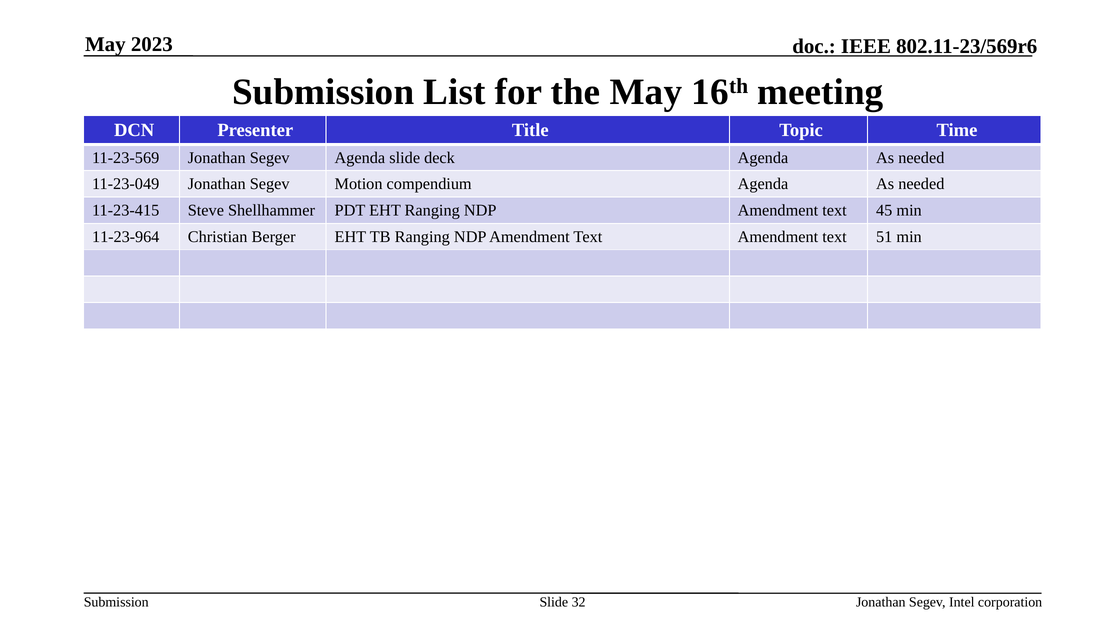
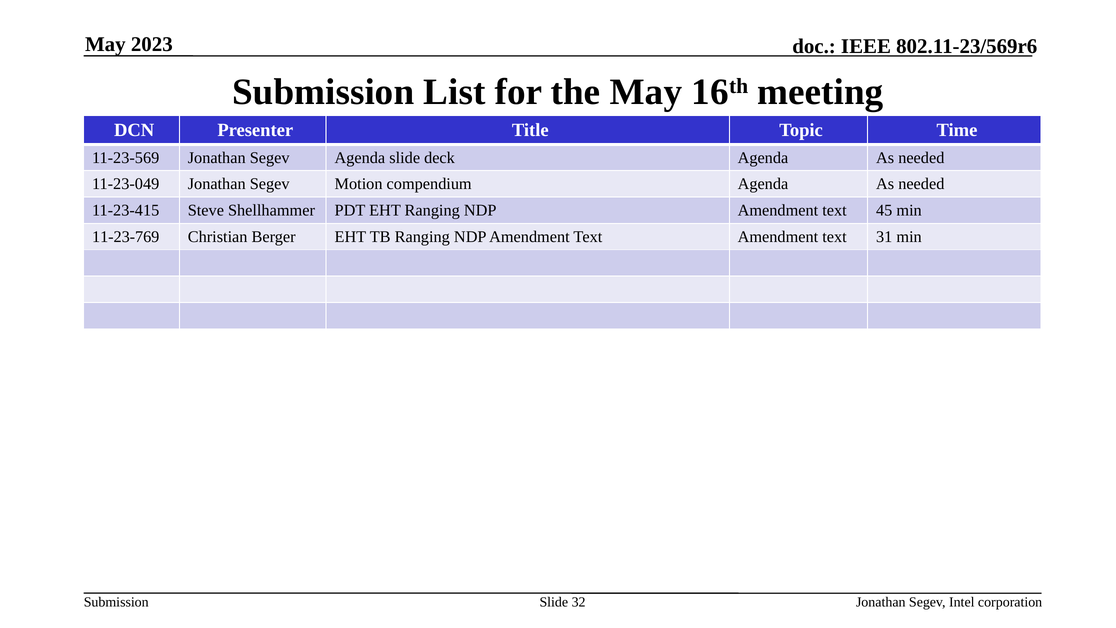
11-23-964: 11-23-964 -> 11-23-769 (126, 237)
51: 51 -> 31 (884, 237)
